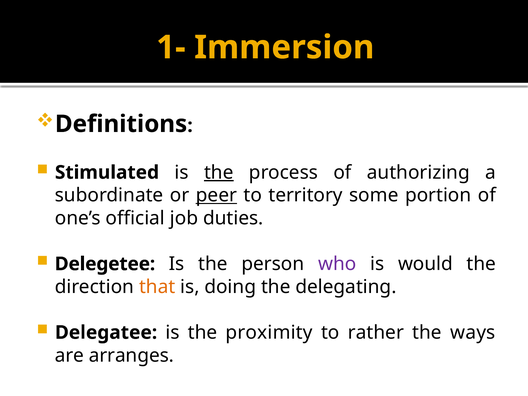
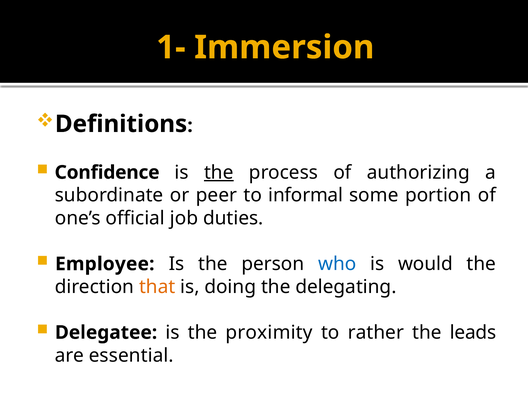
Stimulated: Stimulated -> Confidence (107, 172)
peer underline: present -> none (216, 195)
territory: territory -> informal (306, 195)
Delegetee: Delegetee -> Employee (105, 264)
who colour: purple -> blue (337, 264)
ways: ways -> leads (473, 333)
arranges: arranges -> essential (131, 355)
